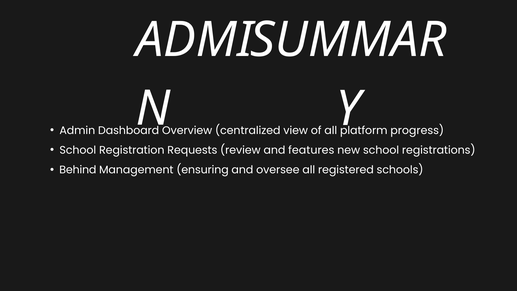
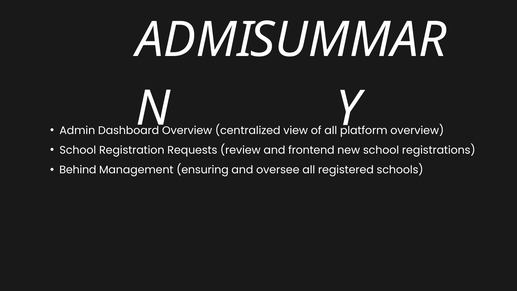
progress: progress -> overview (417, 130)
features: features -> frontend (311, 150)
